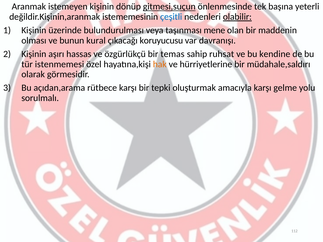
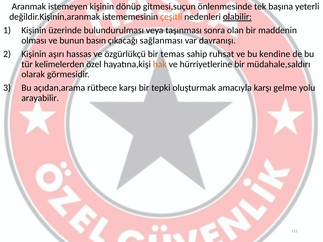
gitmesi,suçun underline: present -> none (169, 7)
çeşitli colour: blue -> orange (171, 17)
mene: mene -> sonra (214, 30)
kural: kural -> basın (96, 41)
koruyucusu: koruyucusu -> sağlanması (161, 41)
istenmemesi: istenmemesi -> kelimelerden (60, 64)
sorulmalı: sorulmalı -> arayabilir (40, 98)
